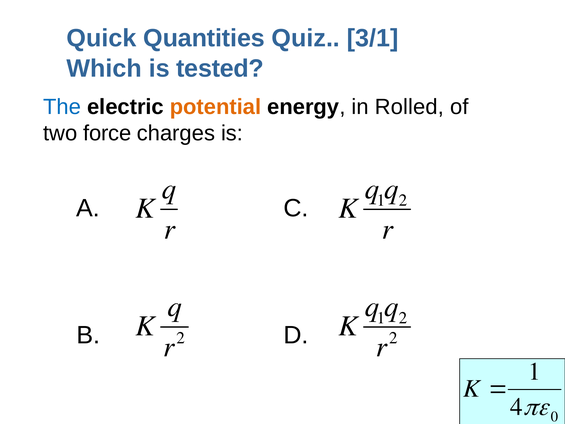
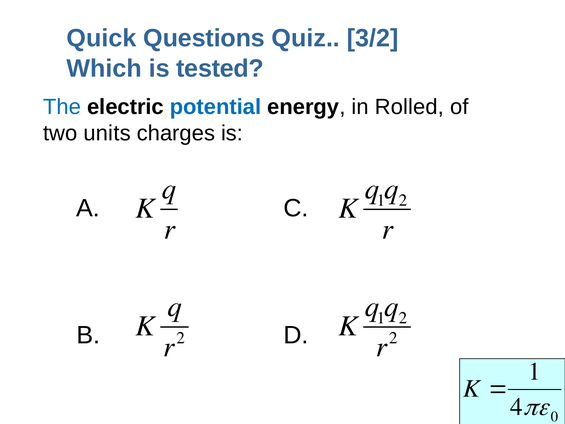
Quantities: Quantities -> Questions (204, 38)
3/1: 3/1 -> 3/2 (373, 38)
potential colour: orange -> blue (216, 107)
force: force -> units (107, 133)
